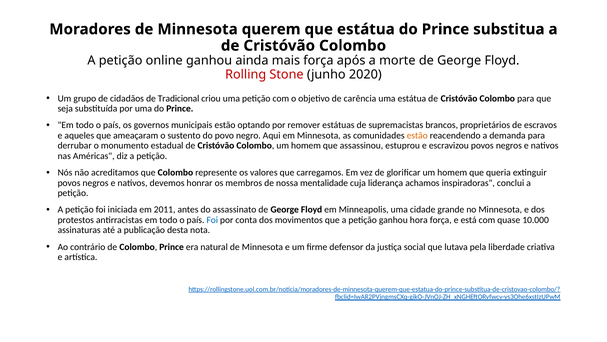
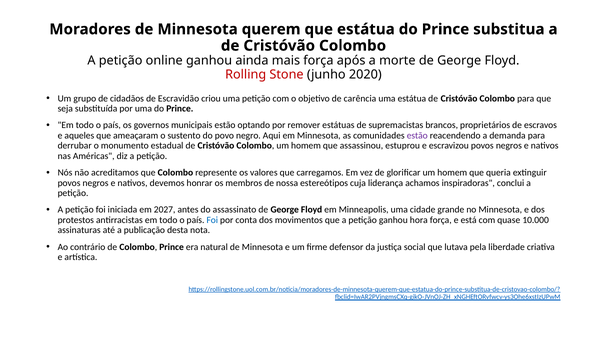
Tradicional: Tradicional -> Escravidão (179, 98)
estão colour: orange -> purple (417, 135)
mentalidade: mentalidade -> estereótipos (324, 183)
2011: 2011 -> 2027 (165, 209)
